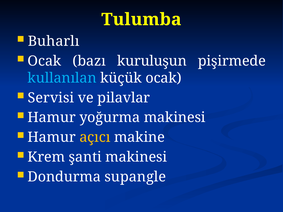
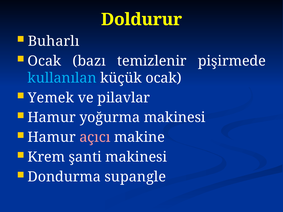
Tulumba: Tulumba -> Doldurur (142, 20)
kuruluşun: kuruluşun -> temizlenir (152, 61)
Servisi: Servisi -> Yemek (51, 98)
açıcı colour: yellow -> pink (95, 137)
